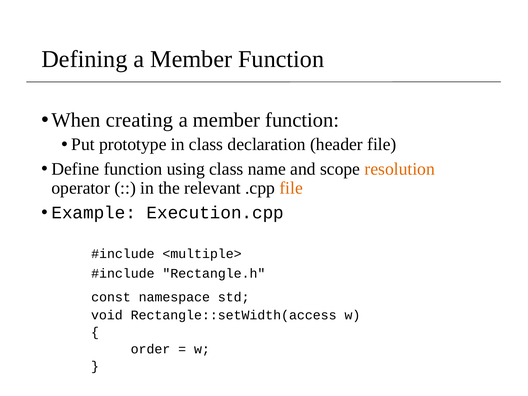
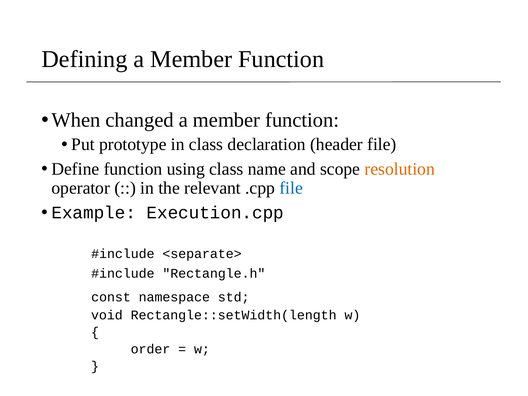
creating: creating -> changed (140, 120)
file colour: orange -> blue (291, 188)
<multiple>: <multiple> -> <separate> (202, 254)
Rectangle::setWidth(access: Rectangle::setWidth(access -> Rectangle::setWidth(length (234, 315)
